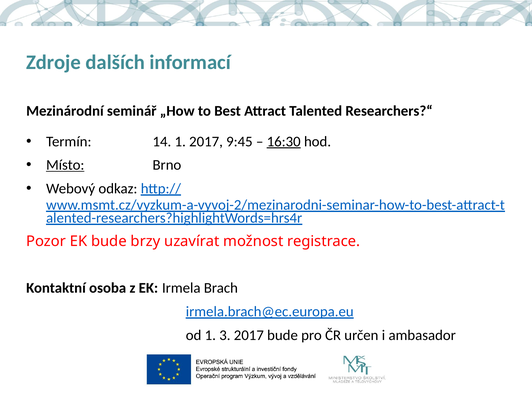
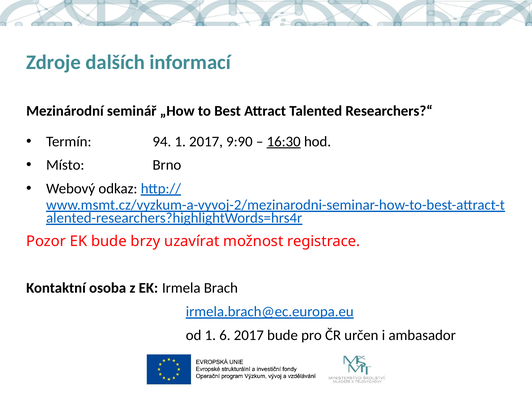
14: 14 -> 94 (162, 142)
9:45: 9:45 -> 9:90 (239, 142)
Místo underline: present -> none (65, 165)
3: 3 -> 6 (225, 335)
